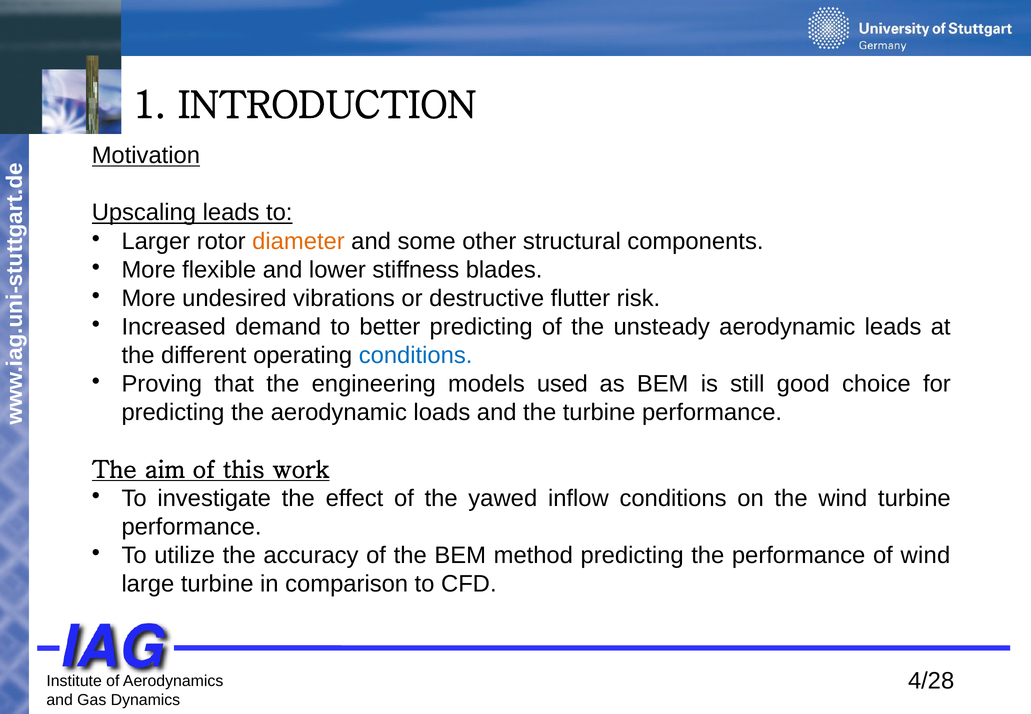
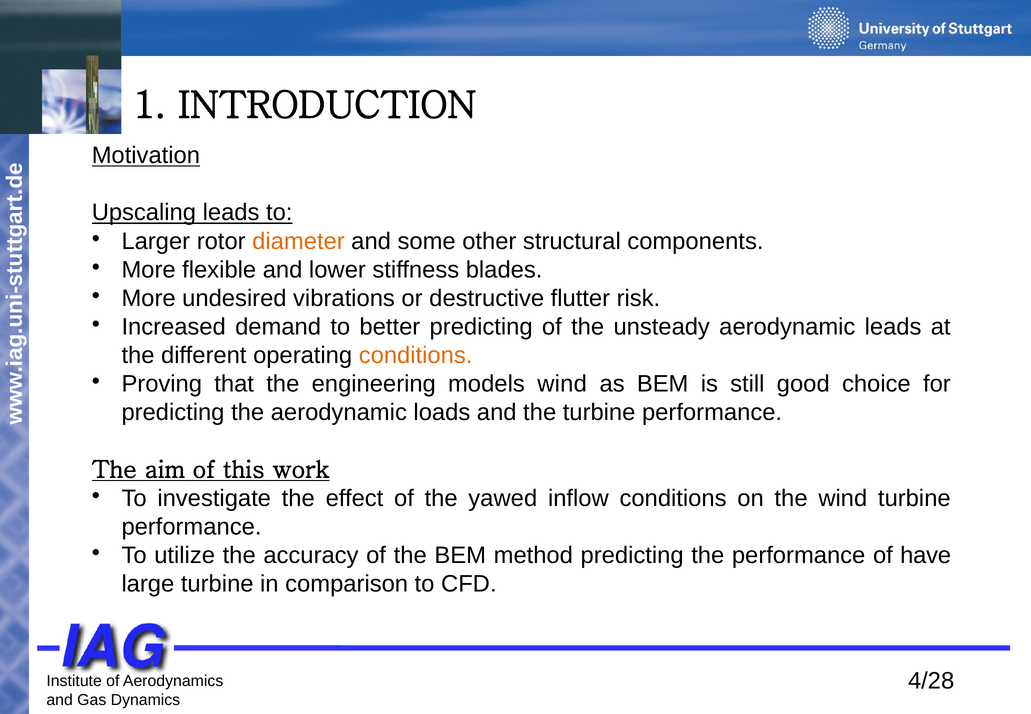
conditions colour: blue -> orange (416, 355)
models used: used -> wind (562, 384)
of wind: wind -> have (926, 555)
